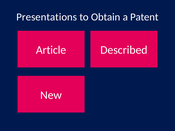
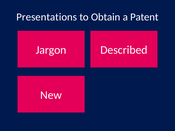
Article: Article -> Jargon (51, 50)
